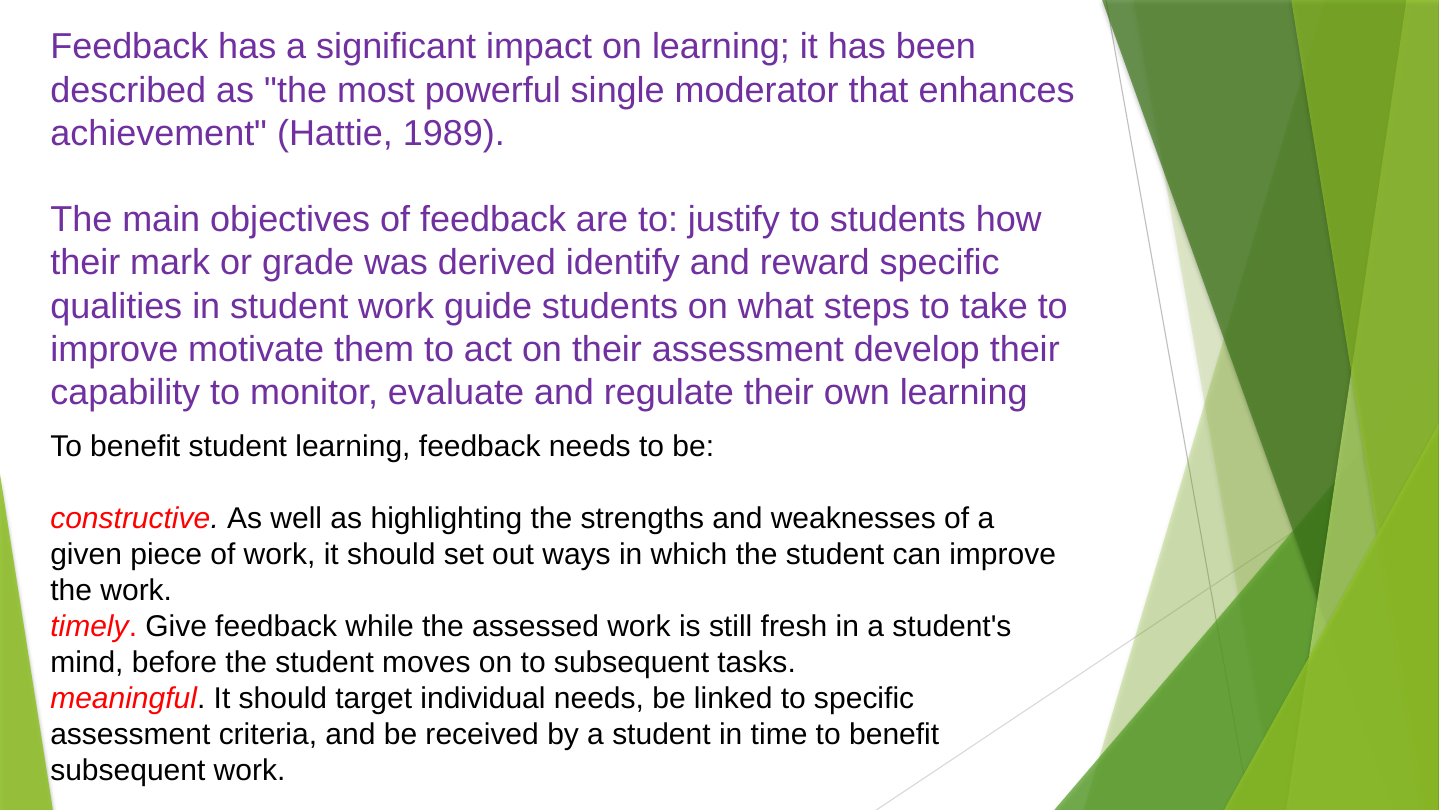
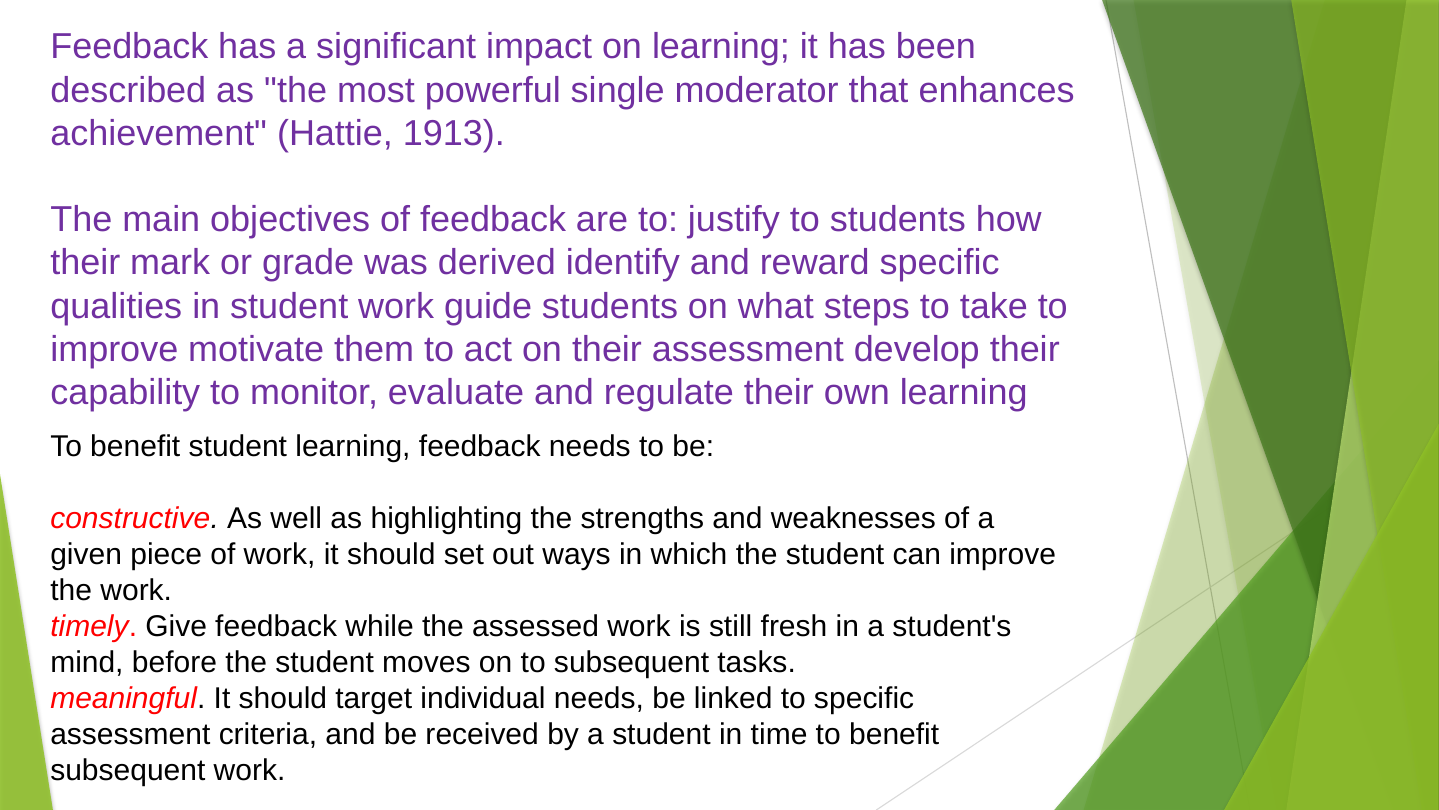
1989: 1989 -> 1913 (454, 133)
